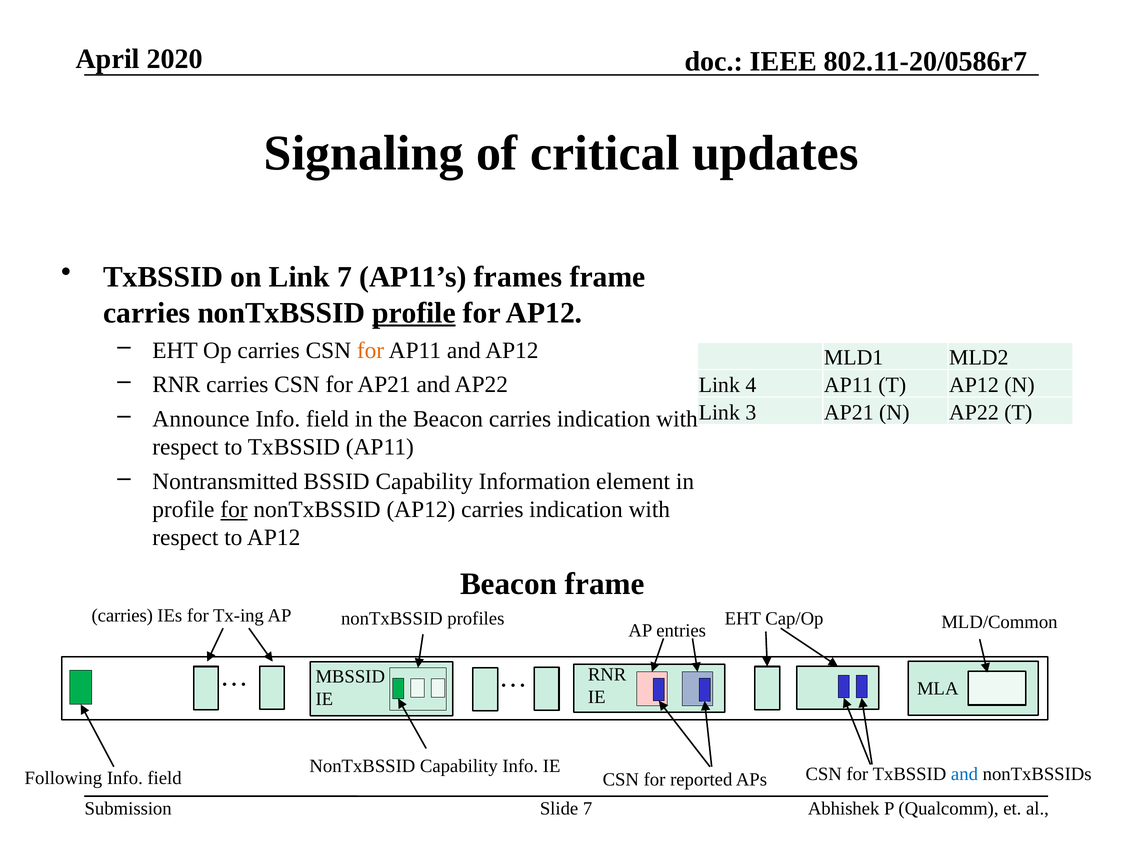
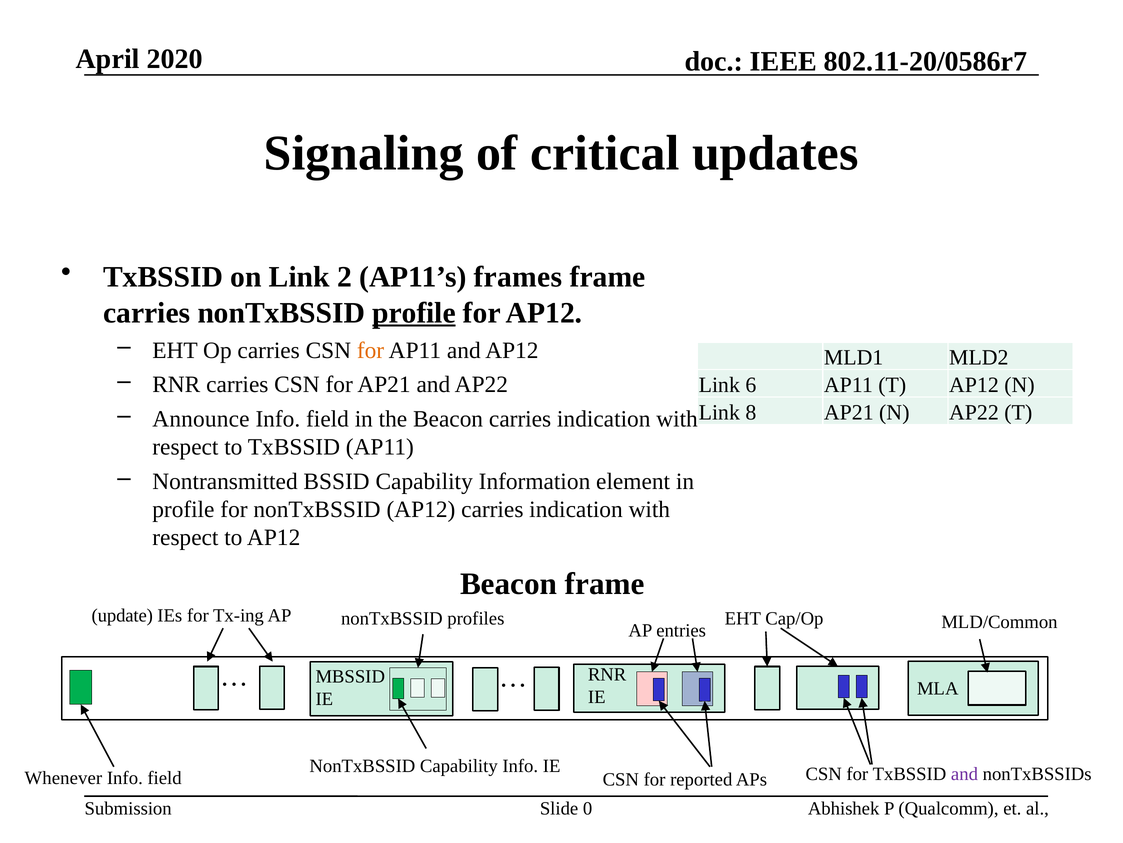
Link 7: 7 -> 2 (345, 277)
4: 4 -> 6 (751, 385)
3: 3 -> 8 (751, 412)
for underline: present -> none (234, 509)
carries: carries -> update (122, 615)
Following: Following -> Whenever (63, 777)
and colour: blue -> purple (964, 773)
Slide 7: 7 -> 0 (588, 808)
